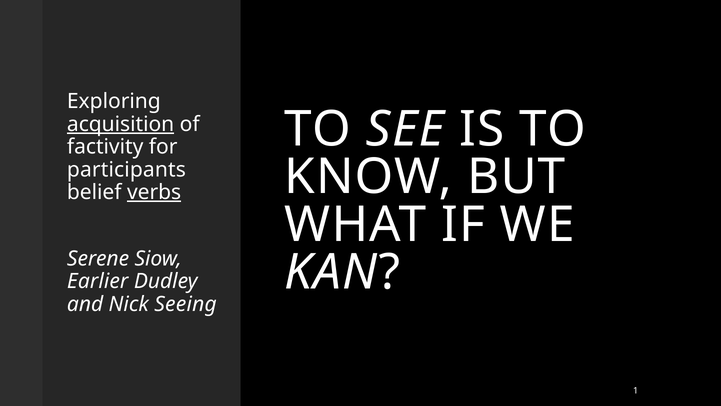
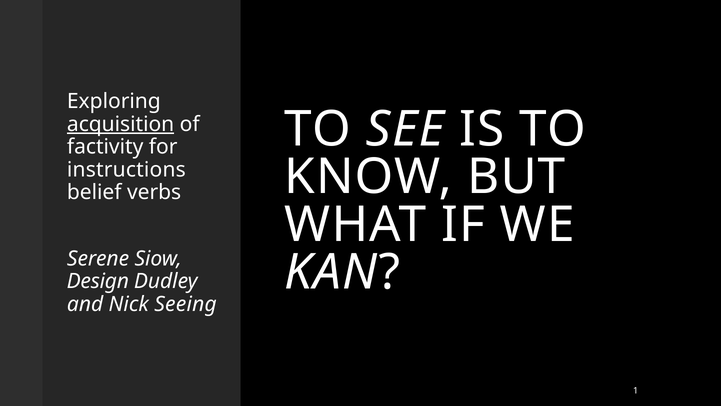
participants: participants -> instructions (126, 169)
verbs underline: present -> none (154, 192)
Earlier: Earlier -> Design (98, 281)
